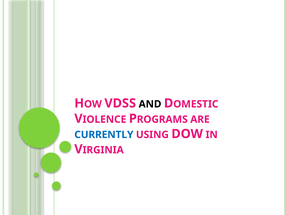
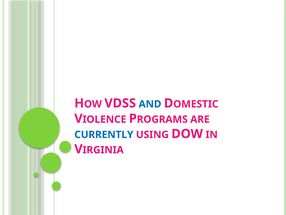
AND colour: black -> blue (150, 104)
